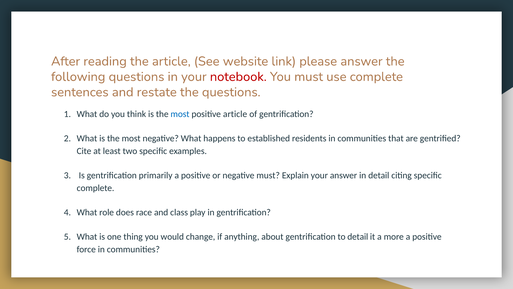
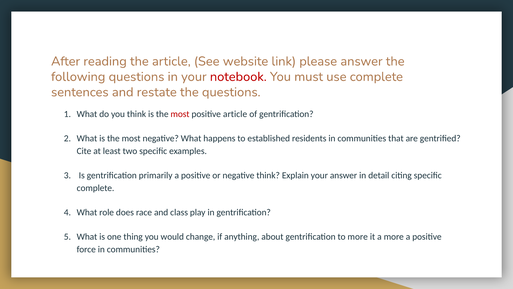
most colour: blue -> red (180, 114)
negative must: must -> think (268, 175)
to detail: detail -> more (358, 236)
